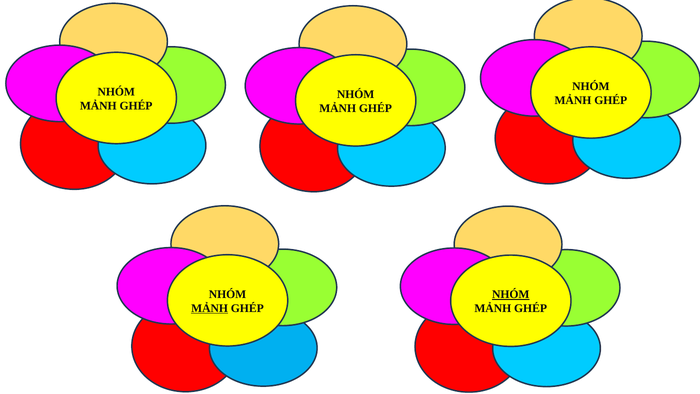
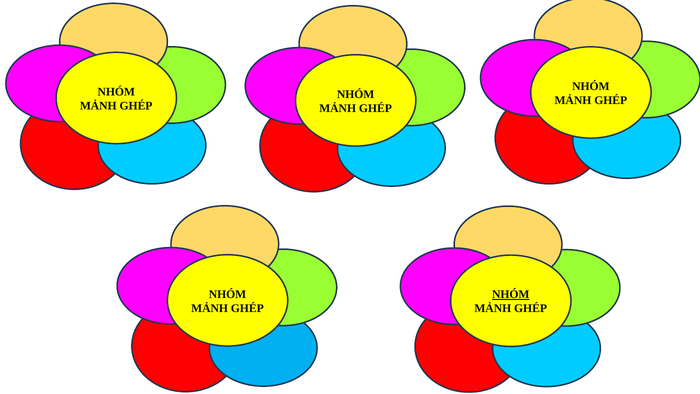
MẢNH underline: present -> none (210, 308)
